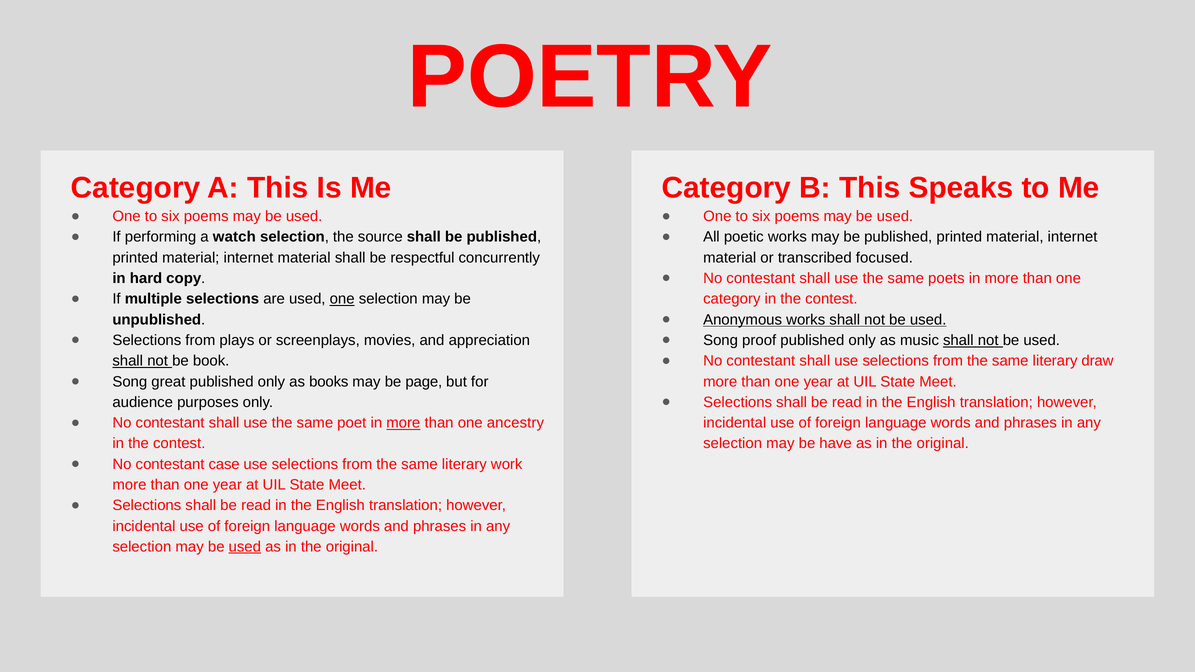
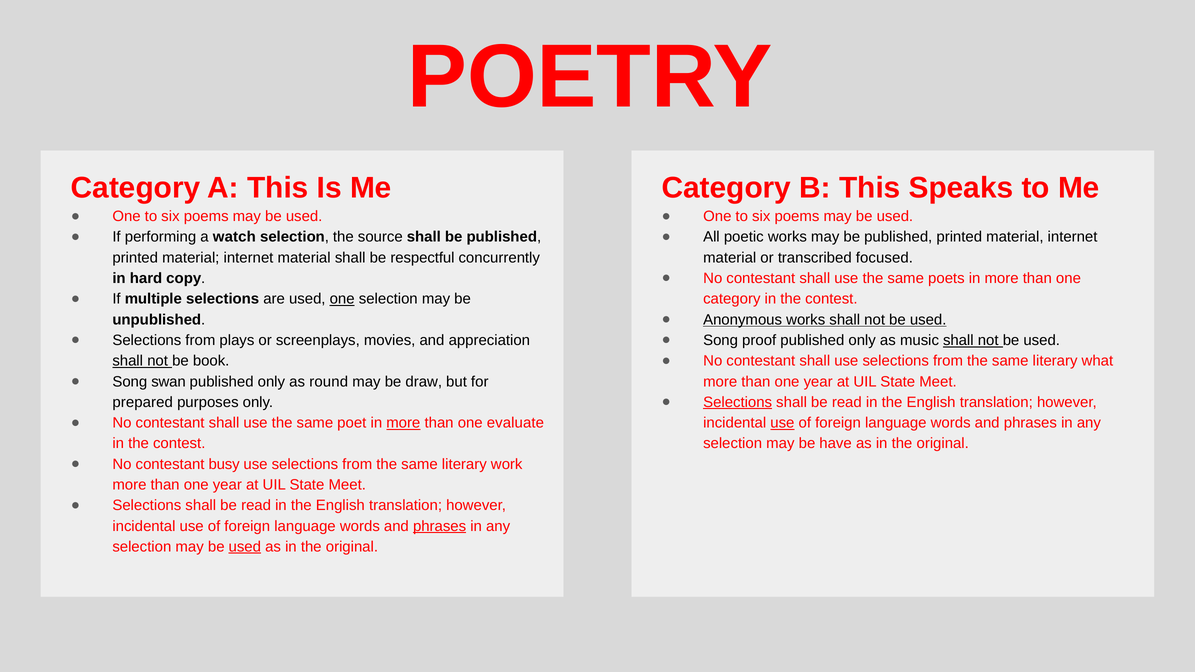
draw: draw -> what (1097, 361)
great: great -> swan (168, 382)
books: books -> round (329, 382)
page: page -> draw (424, 382)
Selections underline: none -> present (738, 402)
audience: audience -> prepared (143, 402)
ancestry: ancestry -> evaluate (515, 423)
use underline: none -> present (782, 423)
case: case -> busy (224, 464)
phrases underline: none -> present (440, 526)
